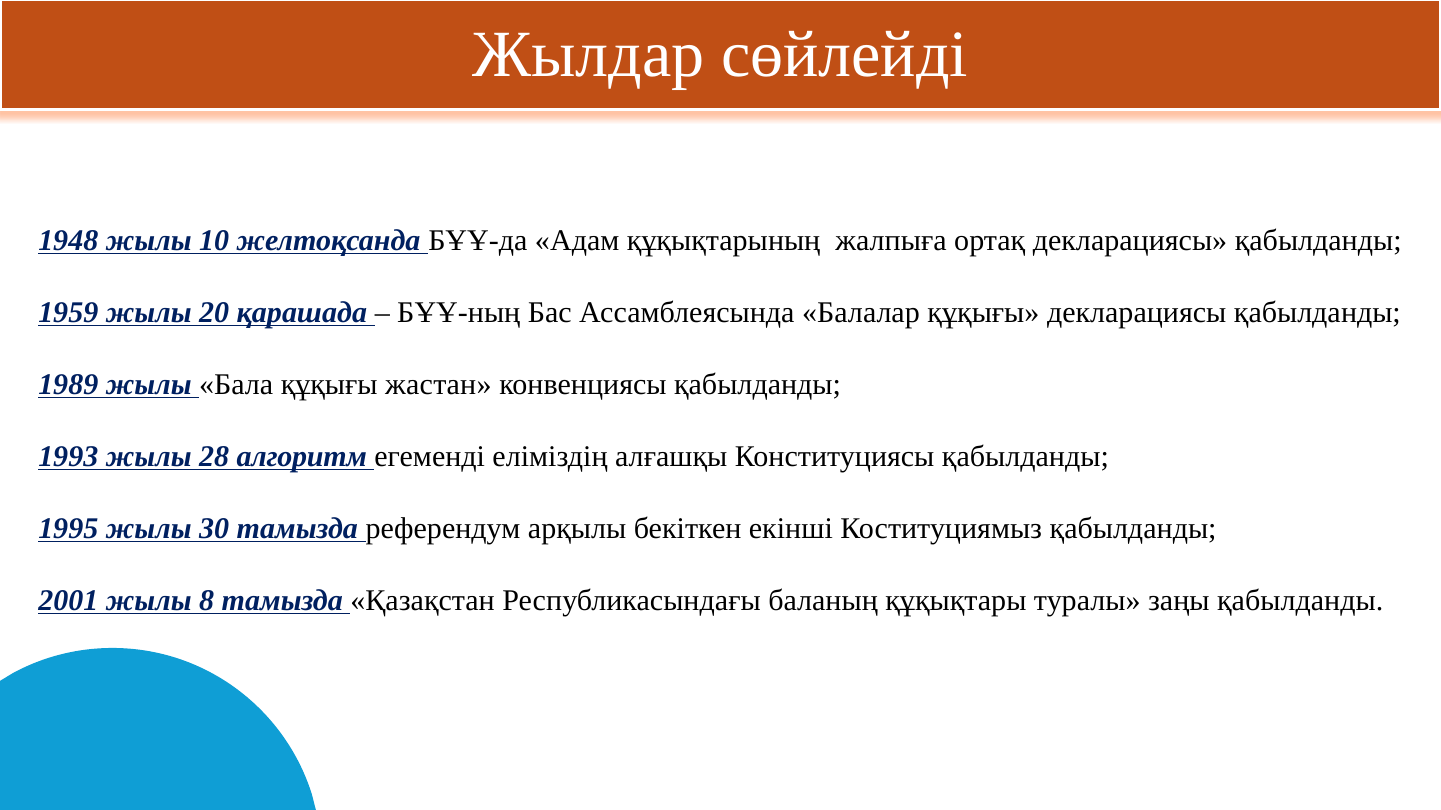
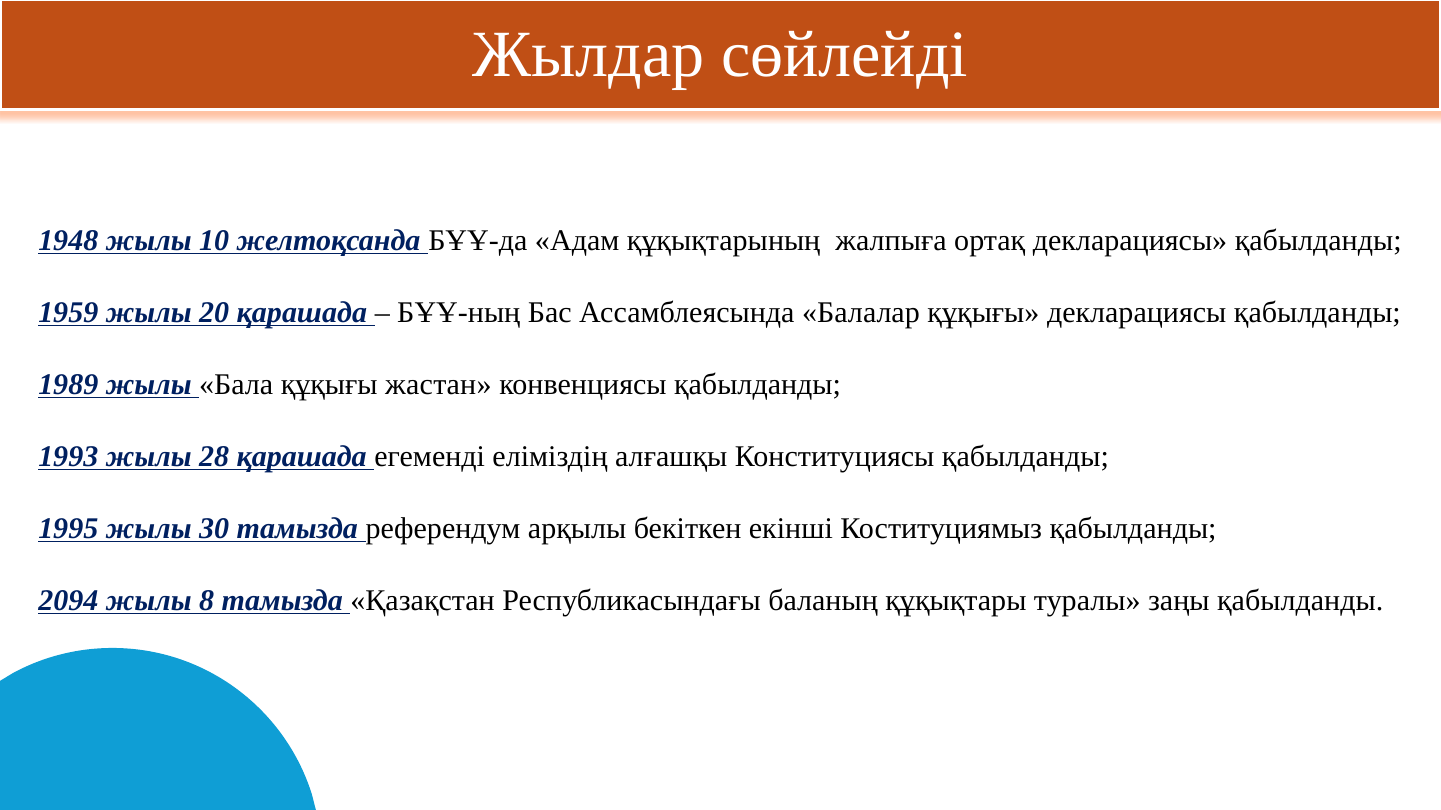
28 алгоритм: алгоритм -> қарашада (302, 457)
2001: 2001 -> 2094 (68, 601)
